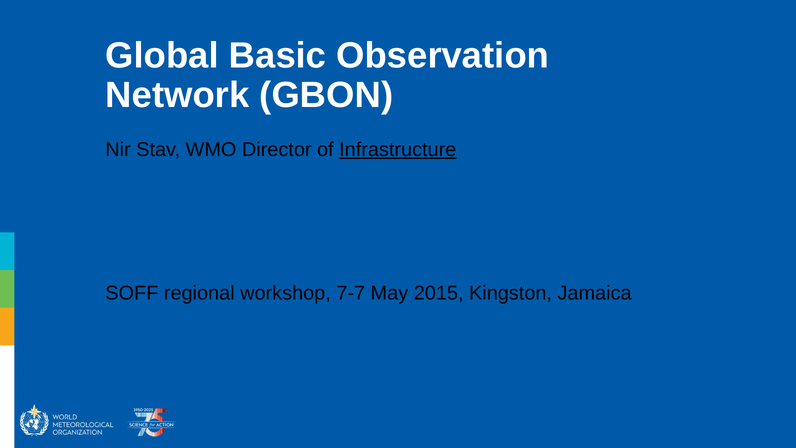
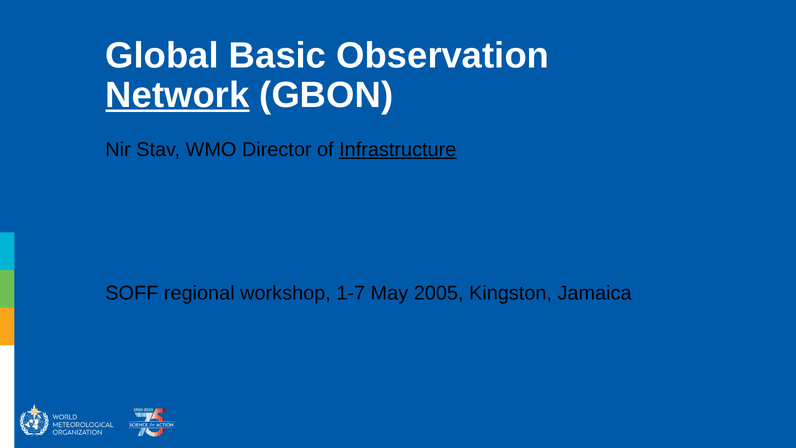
Network underline: none -> present (177, 95)
7-7: 7-7 -> 1-7 (351, 293)
2015: 2015 -> 2005 (439, 293)
